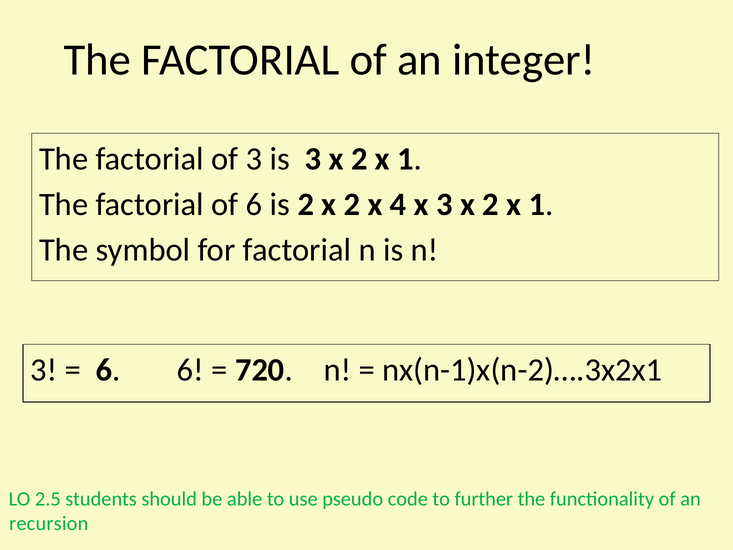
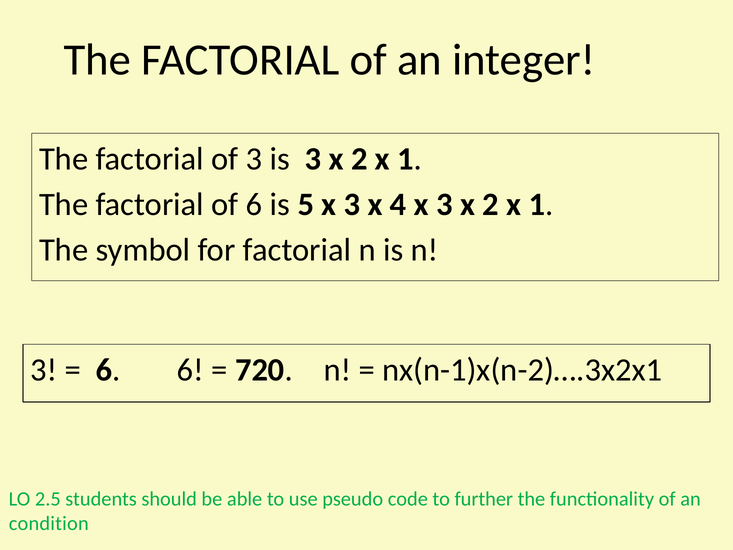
is 2: 2 -> 5 (306, 204)
2: 2 -> 3 (352, 204)
recursion: recursion -> condition (49, 523)
